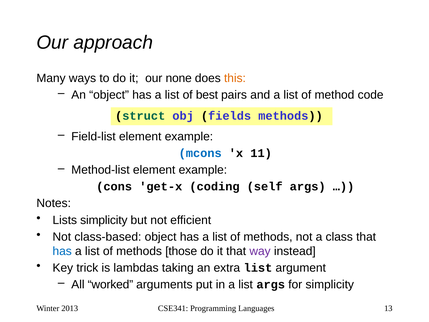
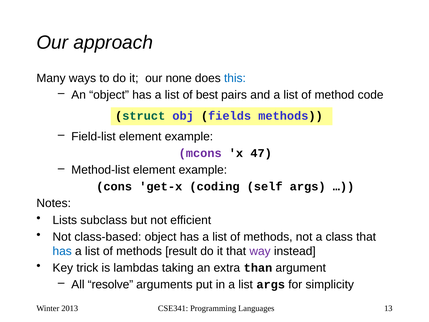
this colour: orange -> blue (235, 78)
mcons colour: blue -> purple (200, 153)
11: 11 -> 47 (261, 153)
Lists simplicity: simplicity -> subclass (104, 220)
those: those -> result (181, 251)
extra list: list -> than (258, 268)
worked: worked -> resolve (110, 284)
